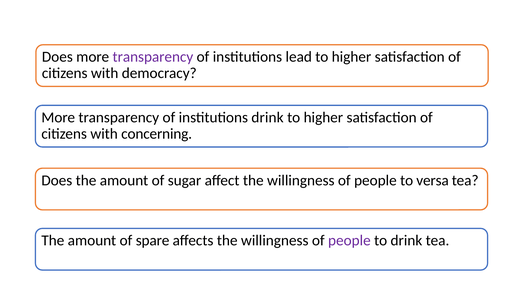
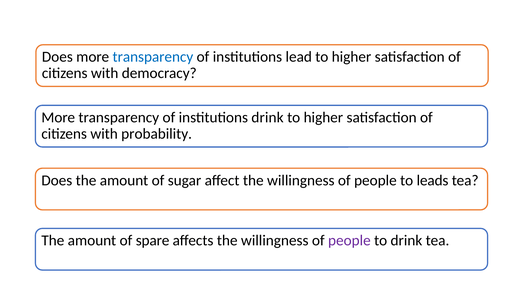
transparency colour: purple -> blue (153, 57)
concerning: concerning -> probability (157, 134)
versa: versa -> leads (433, 180)
